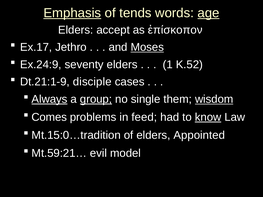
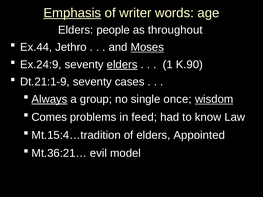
tends: tends -> writer (135, 13)
age underline: present -> none (208, 13)
accept: accept -> people (113, 30)
ἐπίσκοπον: ἐπίσκοπον -> throughout (175, 30)
Ex.17: Ex.17 -> Ex.44 (36, 47)
elders underline: none -> present (122, 65)
K.52: K.52 -> K.90 (189, 65)
Dt.21:1-9 disciple: disciple -> seventy (92, 82)
group underline: present -> none (96, 99)
them: them -> once (178, 99)
know underline: present -> none (208, 117)
Mt.15:0…tradition: Mt.15:0…tradition -> Mt.15:4…tradition (76, 135)
Mt.59:21…: Mt.59:21… -> Mt.36:21… (59, 153)
